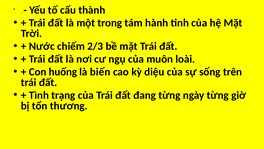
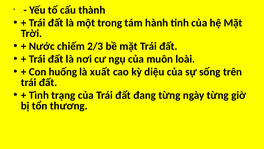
biến: biến -> xuất (100, 72)
